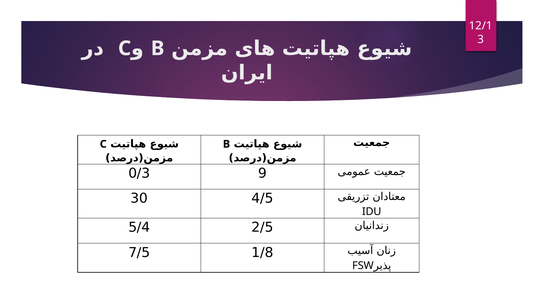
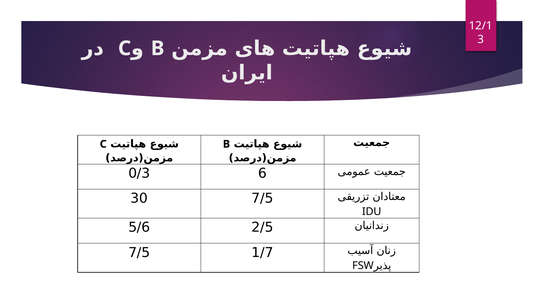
9: 9 -> 6 (263, 173)
30 4/5: 4/5 -> 7/5 (263, 198)
5/4: 5/4 -> 5/6 (139, 227)
1/8: 1/8 -> 1/7 (263, 253)
